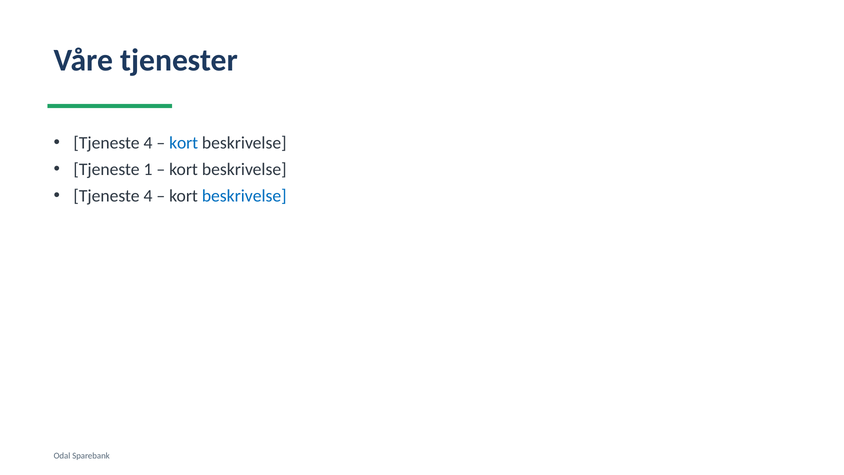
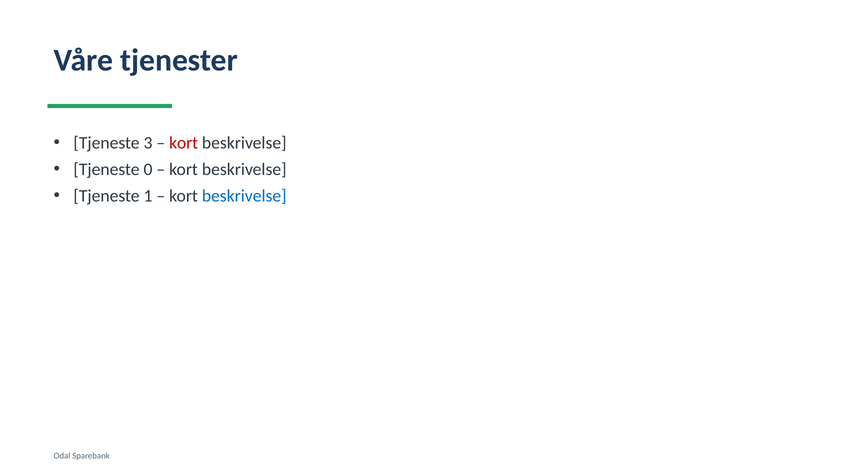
4: 4 -> 3 (148, 143)
kort colour: blue -> red (184, 143)
1: 1 -> 0 (148, 169)
4: 4 -> 1 (148, 196)
